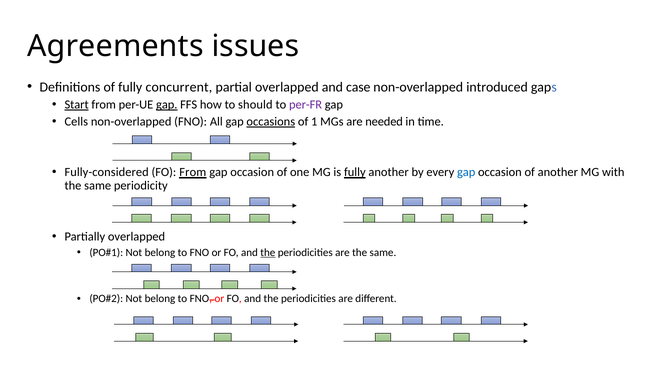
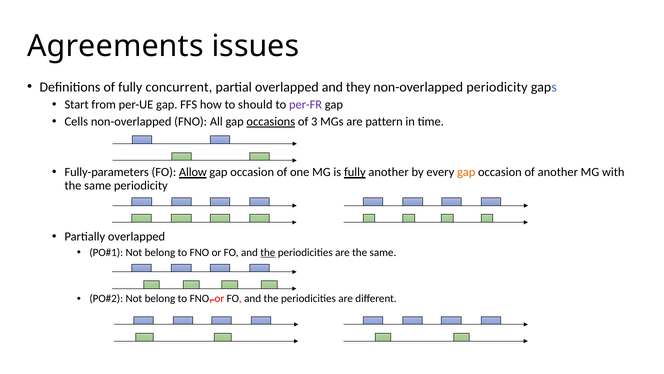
case: case -> they (358, 87)
non-overlapped introduced: introduced -> periodicity (497, 87)
Start underline: present -> none (77, 104)
gap underline: present -> none (167, 104)
1: 1 -> 3 (314, 121)
needed: needed -> pattern (384, 121)
Fully-considered: Fully-considered -> Fully-parameters (107, 172)
FO From: From -> Allow (193, 172)
gap colour: blue -> orange (466, 172)
